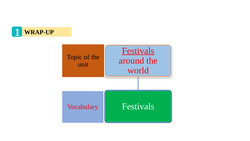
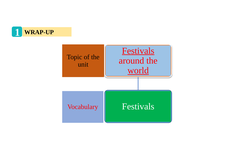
world underline: none -> present (138, 70)
